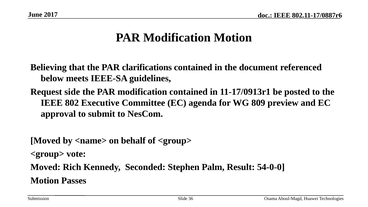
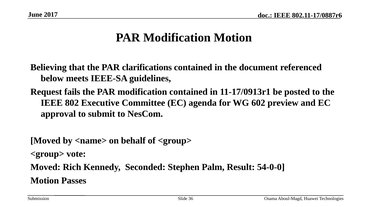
side: side -> fails (72, 92)
809: 809 -> 602 (258, 103)
